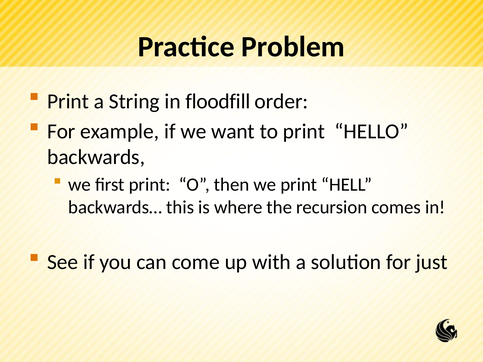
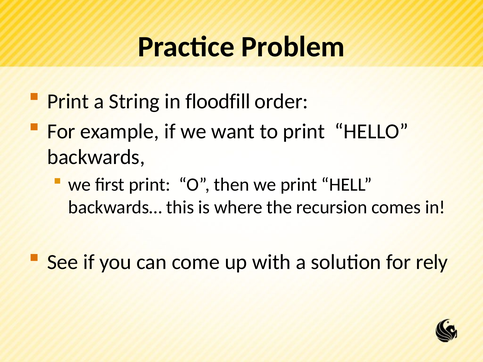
just: just -> rely (432, 262)
